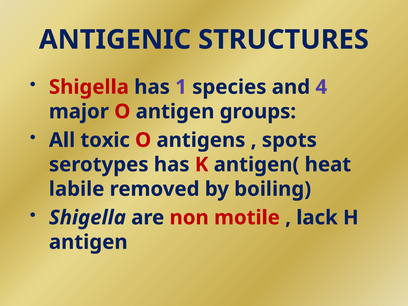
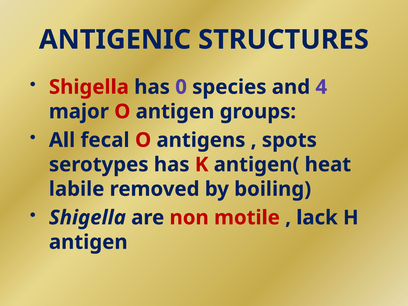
1: 1 -> 0 (181, 87)
toxic: toxic -> fecal (105, 140)
